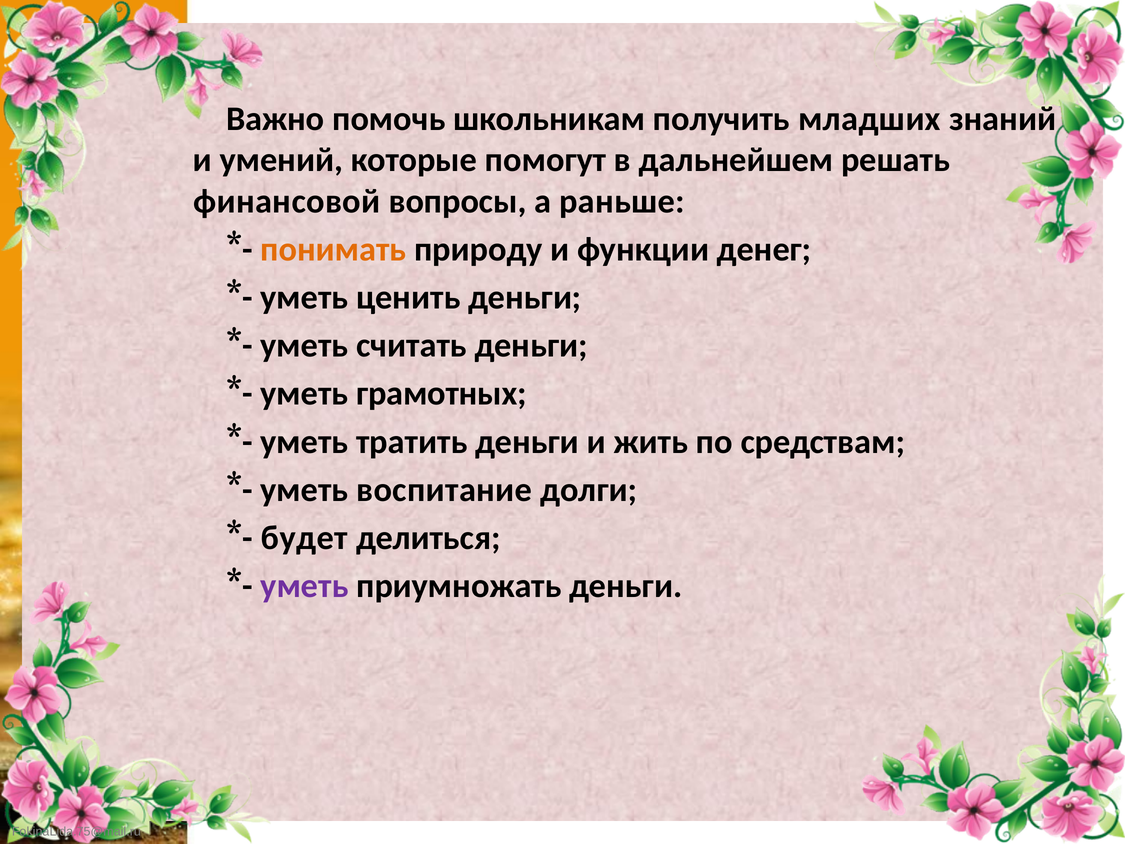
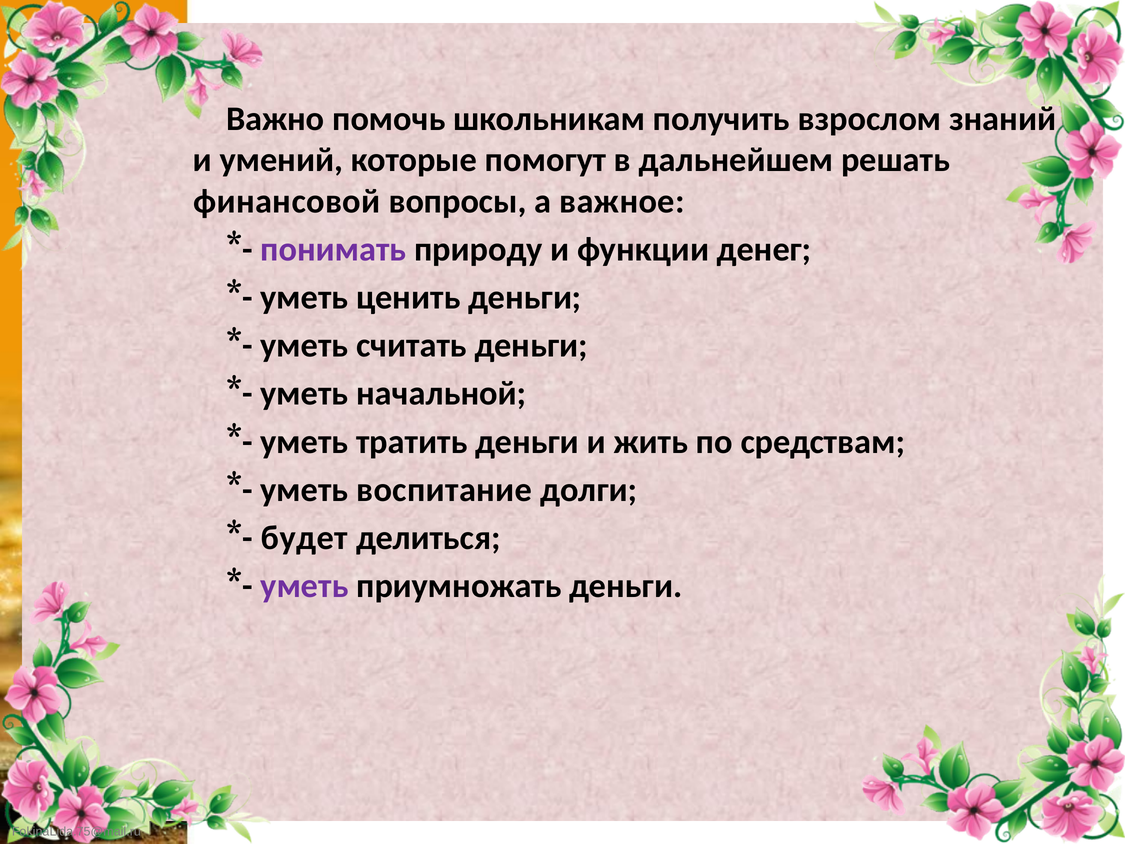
младших: младших -> взрослом (870, 119)
раньше: раньше -> важное (622, 201)
понимать colour: orange -> purple (333, 249)
грамотных: грамотных -> начальной (441, 394)
